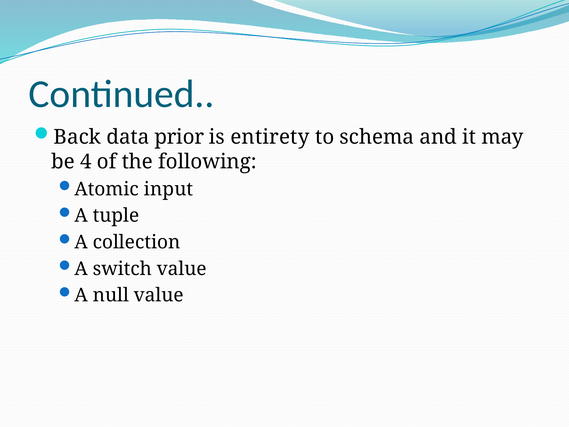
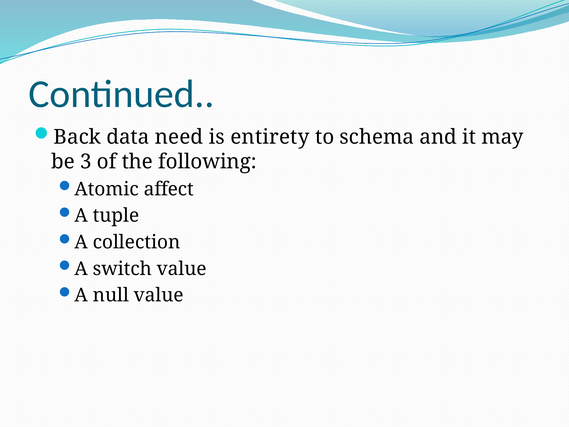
prior: prior -> need (179, 137)
4: 4 -> 3 (86, 162)
input: input -> affect (169, 189)
